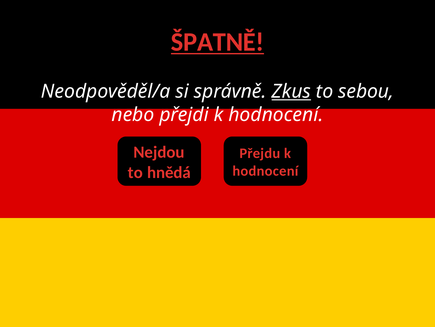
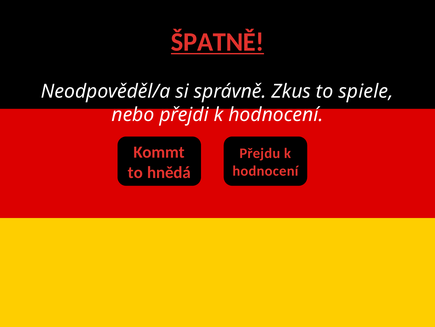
Zkus underline: present -> none (291, 91)
sebou: sebou -> spiele (366, 91)
Nejdou: Nejdou -> Kommt (159, 152)
